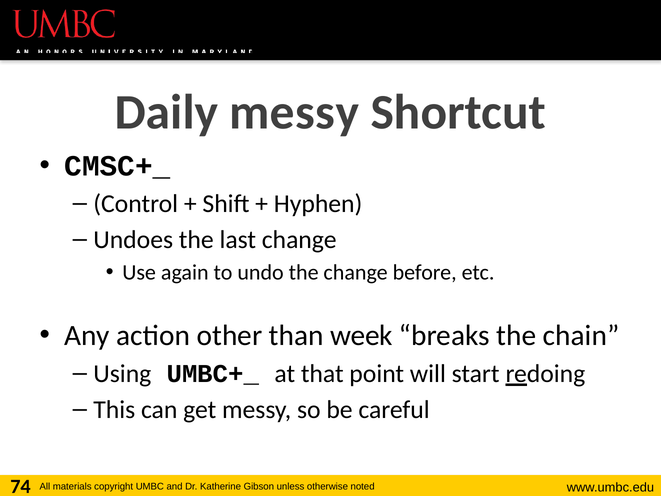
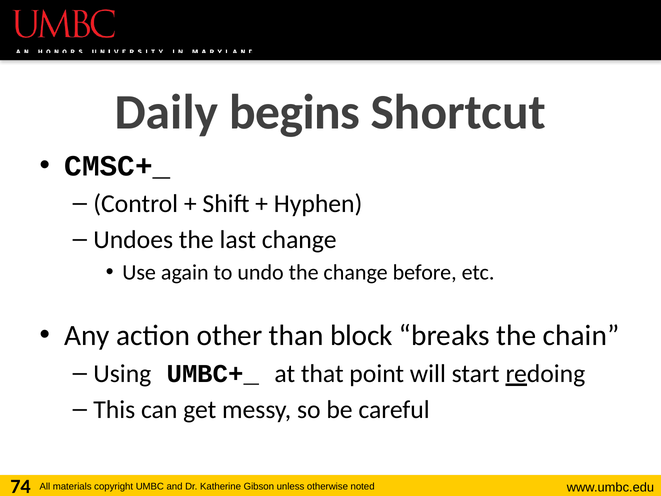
Daily messy: messy -> begins (295, 113)
week: week -> block (361, 336)
